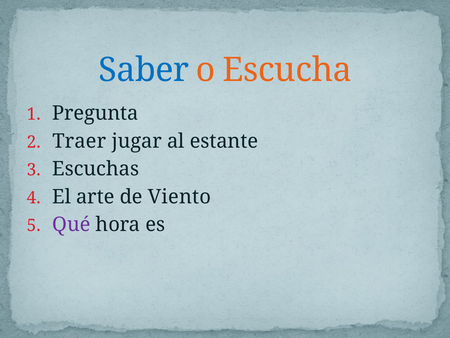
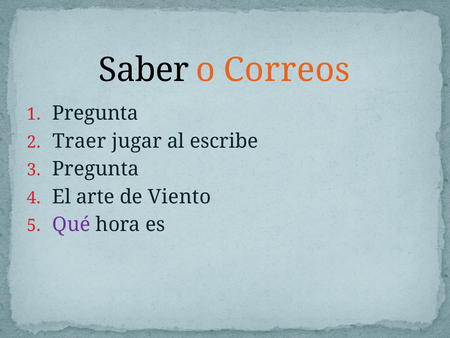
Saber colour: blue -> black (144, 70)
Escucha: Escucha -> Correos (287, 70)
estante: estante -> escribe (224, 141)
Escuchas: Escuchas -> Pregunta (96, 169)
